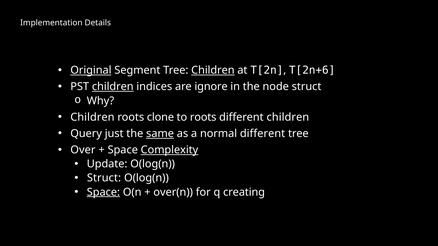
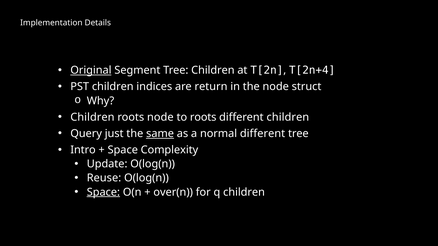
Children underline: present -> none (213, 70)
T[2n+6: T[2n+6 -> T[2n+4 (312, 70)
children underline: present -> none (113, 87)
ignore: ignore -> return (211, 87)
roots clone: clone -> node (160, 117)
Over: Over -> Intro (83, 150)
Complexity underline: present -> none (169, 150)
Struct: Struct -> Reuse (104, 178)
q creating: creating -> children (244, 192)
